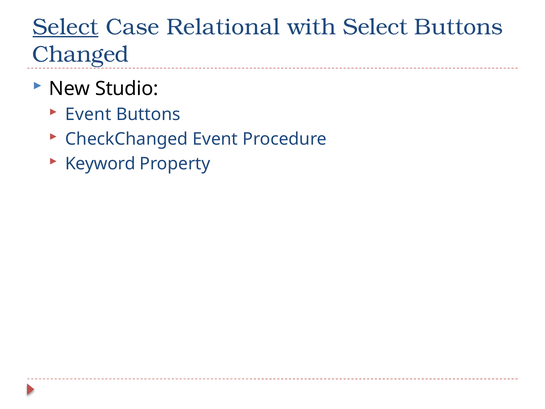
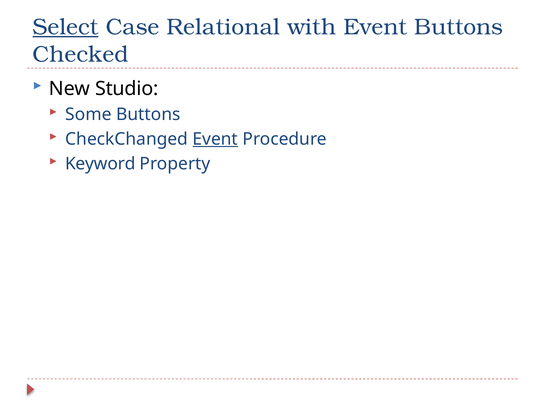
with Select: Select -> Event (375, 27)
Changed: Changed -> Checked (81, 54)
Event: Event -> Some (88, 114)
Event underline: none -> present (215, 139)
